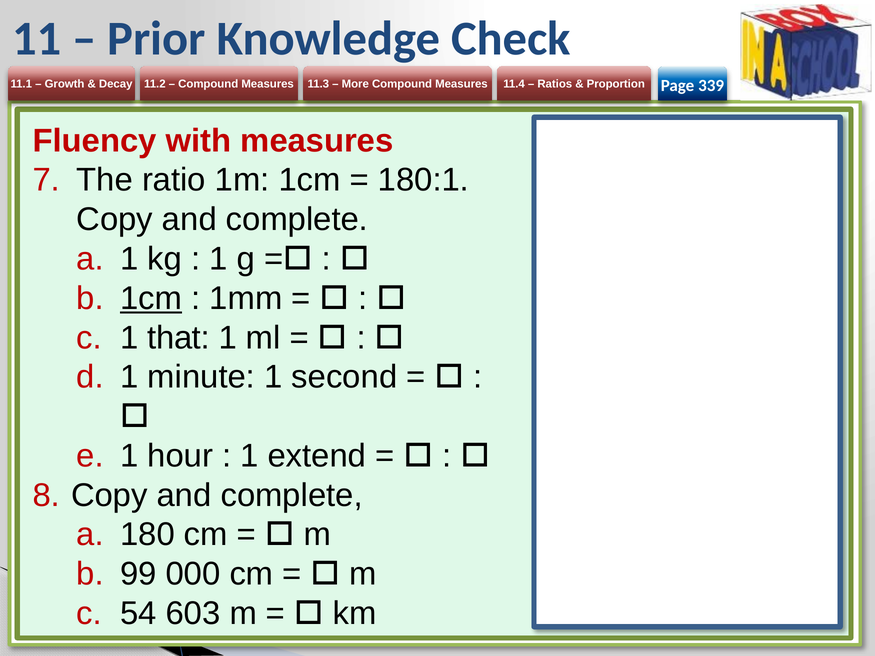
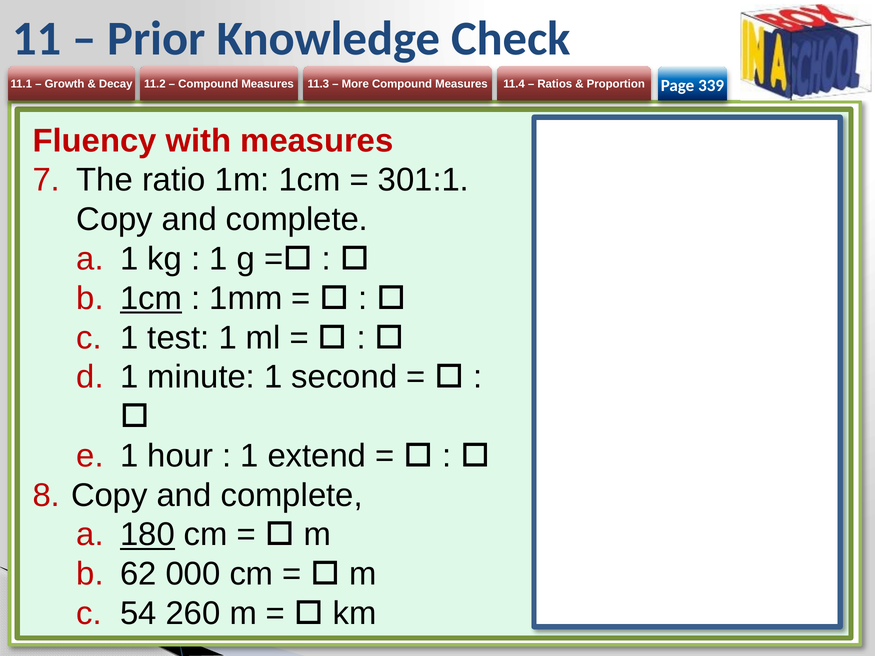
180:1: 180:1 -> 301:1 (424, 180)
that: that -> test (178, 338)
180 underline: none -> present (148, 535)
99: 99 -> 62 (138, 574)
603: 603 -> 260 (193, 614)
